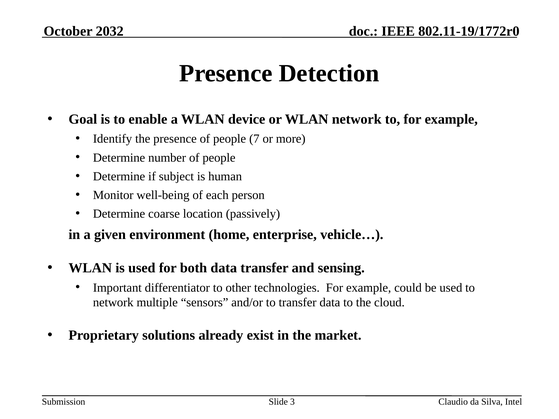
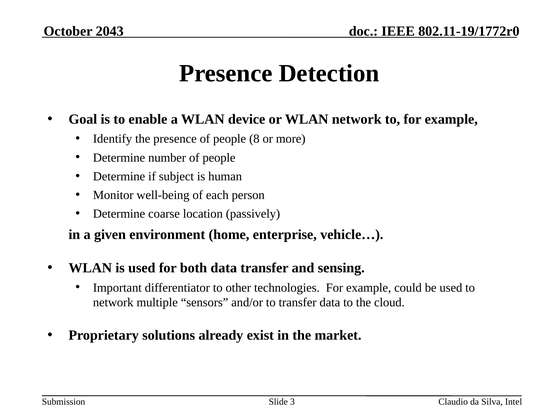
2032: 2032 -> 2043 (110, 31)
7: 7 -> 8 (254, 139)
